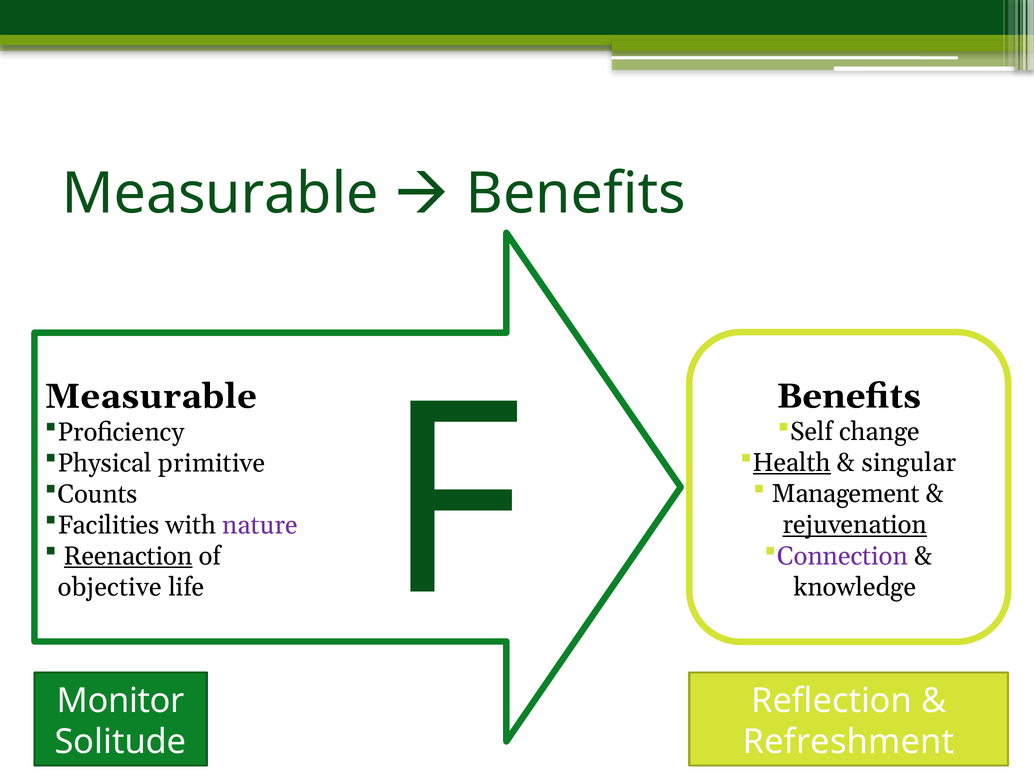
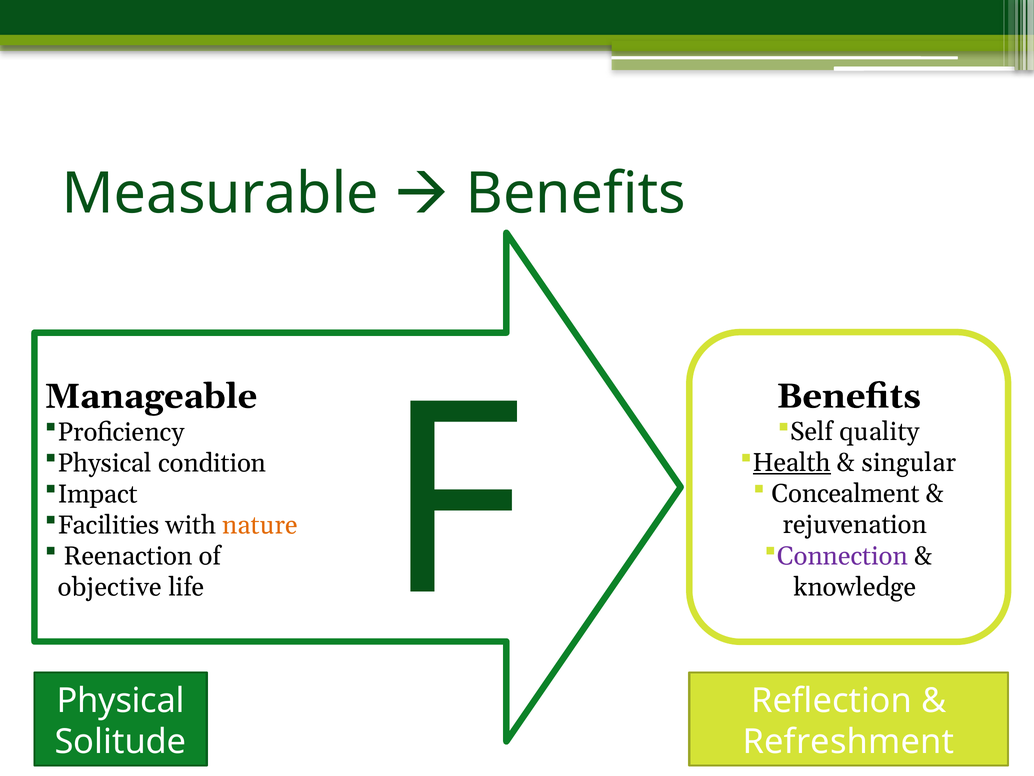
Measurable: Measurable -> Manageable (151, 396)
change: change -> quality (879, 432)
primitive: primitive -> condition (212, 463)
Management: Management -> Concealment (846, 494)
Counts: Counts -> Impact (98, 494)
nature colour: purple -> orange (260, 525)
rejuvenation underline: present -> none (855, 525)
Reenaction underline: present -> none (128, 556)
Monitor: Monitor -> Physical (121, 700)
